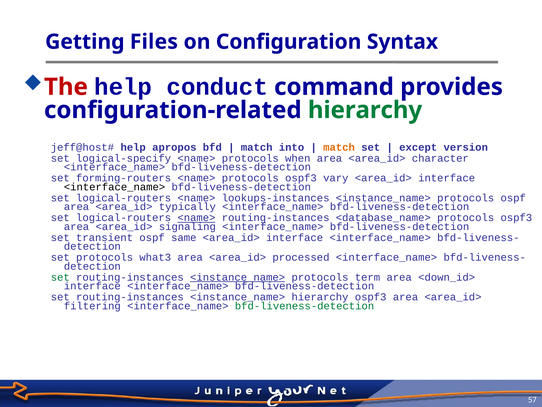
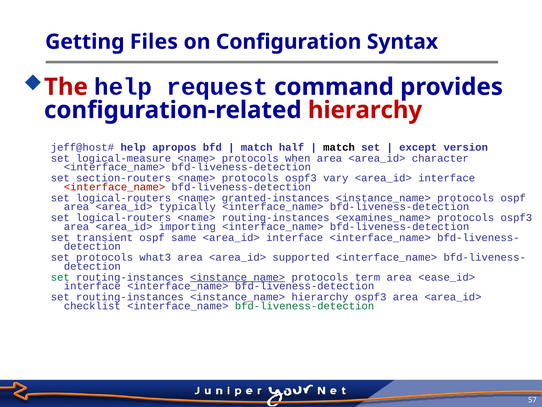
conduct: conduct -> request (217, 87)
hierarchy colour: green -> red (365, 110)
into: into -> half (292, 147)
match colour: orange -> black (339, 147)
logical-specify: logical-specify -> logical-measure (124, 158)
forming-routers: forming-routers -> section-routers (124, 178)
<interface_name> colour: black -> red (115, 187)
lookups-instances: lookups-instances -> granted-instances (276, 198)
<name> underline: present -> none (196, 217)
<database_name>: <database_name> -> <examines_name> (383, 217)
signaling: signaling -> importing (187, 226)
processed: processed -> supported (301, 257)
<down_id>: <down_id> -> <ease_id> (447, 277)
filtering: filtering -> checklist (92, 306)
